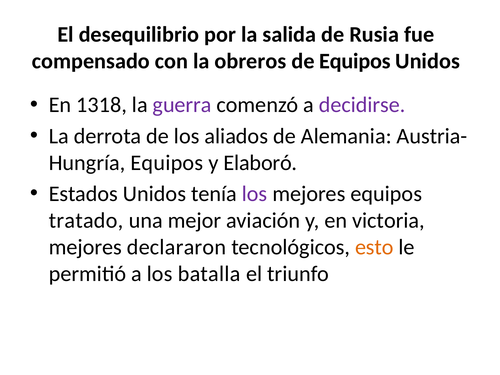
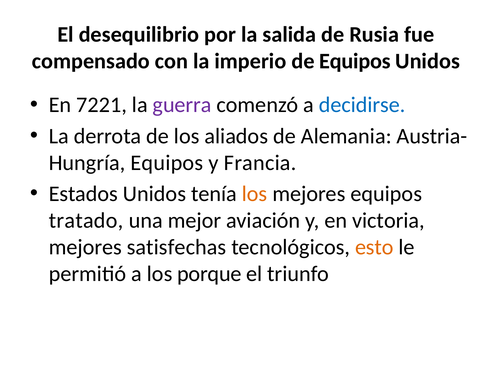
obreros: obreros -> imperio (250, 61)
1318: 1318 -> 7221 (102, 105)
decidirse colour: purple -> blue (362, 105)
Elaboró: Elaboró -> Francia (260, 163)
los colour: purple -> orange (255, 194)
declararon: declararon -> satisfechas (177, 247)
batalla: batalla -> porque (209, 274)
